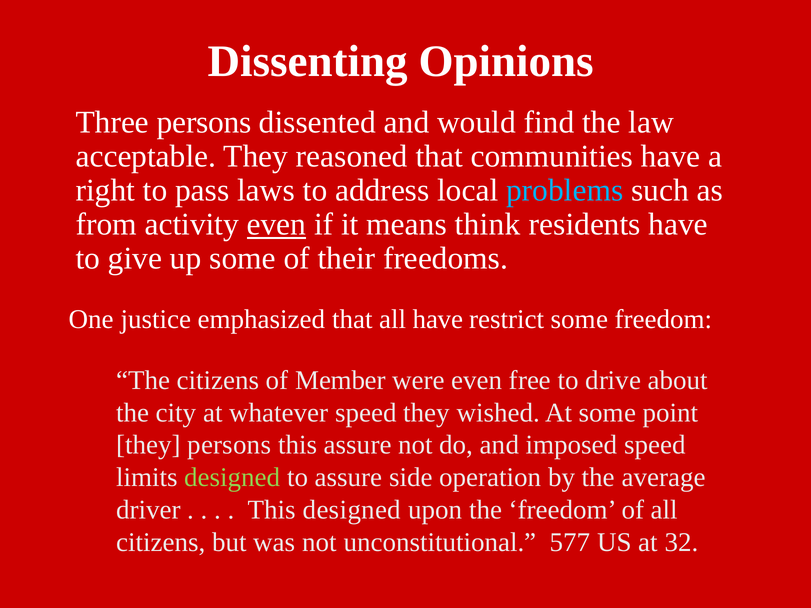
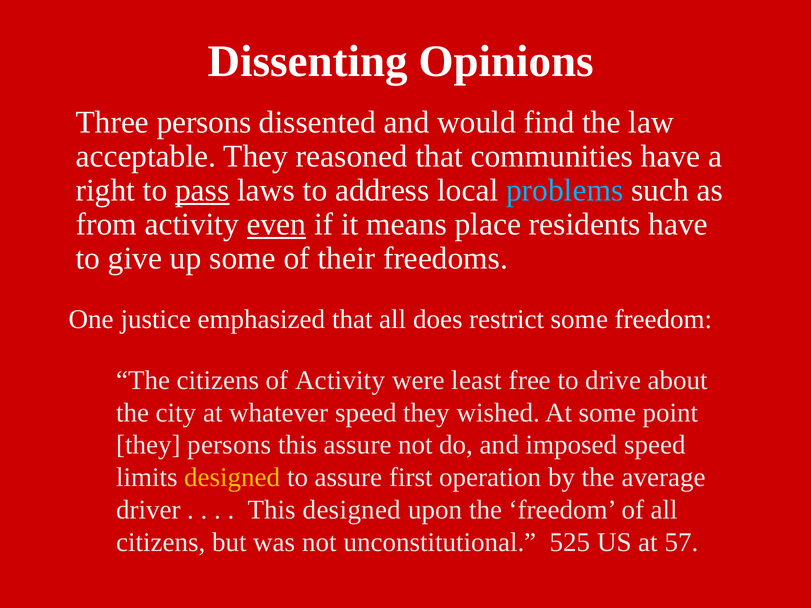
pass underline: none -> present (202, 190)
think: think -> place (488, 224)
all have: have -> does (438, 319)
of Member: Member -> Activity (340, 380)
were even: even -> least (477, 380)
designed colour: light green -> yellow (232, 478)
side: side -> first (411, 478)
577: 577 -> 525 (570, 543)
32: 32 -> 57 (682, 543)
